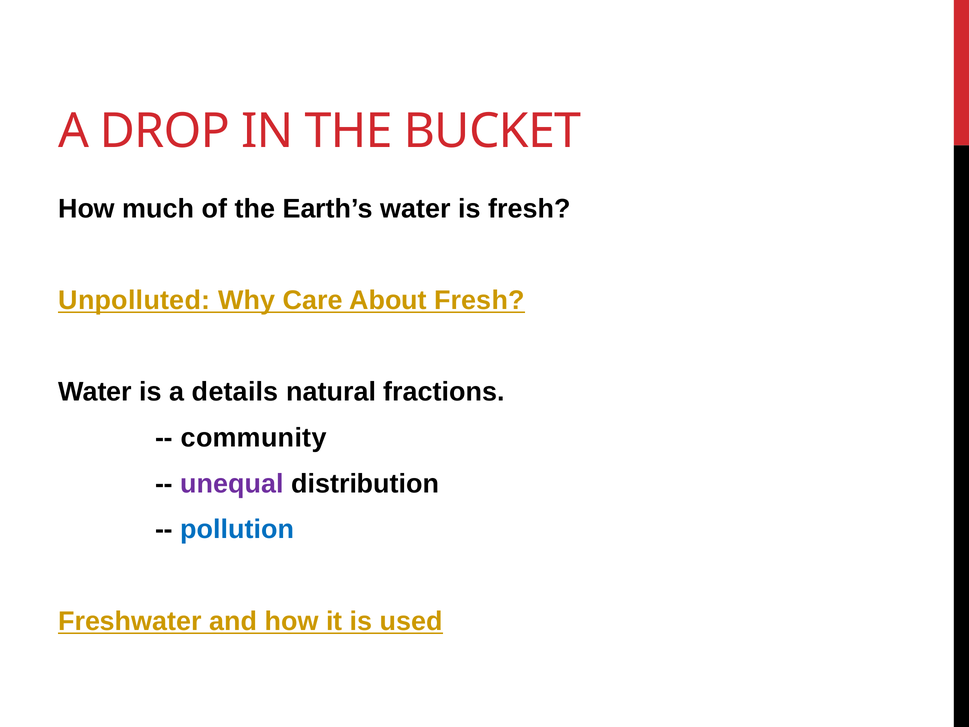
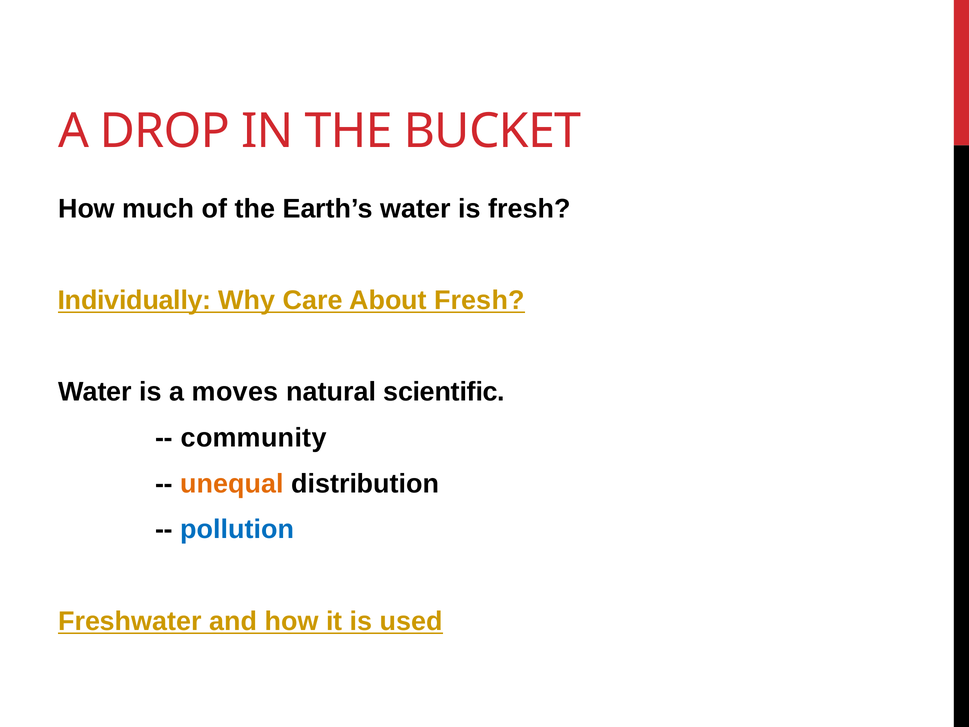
Unpolluted: Unpolluted -> Individually (135, 300)
details: details -> moves (235, 392)
fractions: fractions -> scientific (444, 392)
unequal colour: purple -> orange (232, 484)
